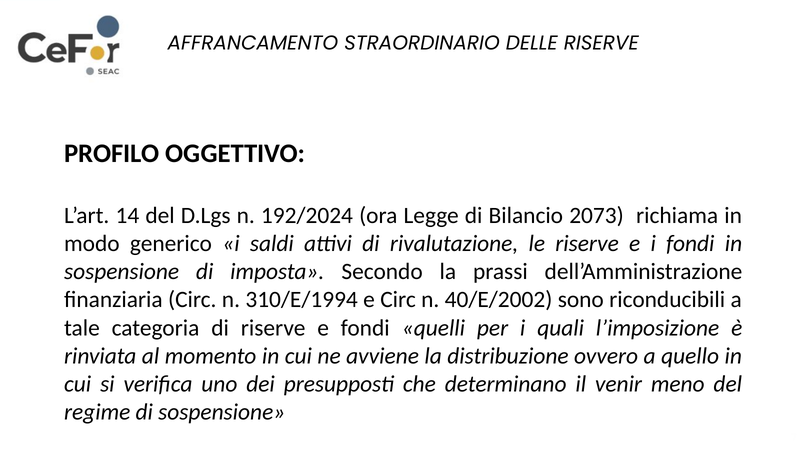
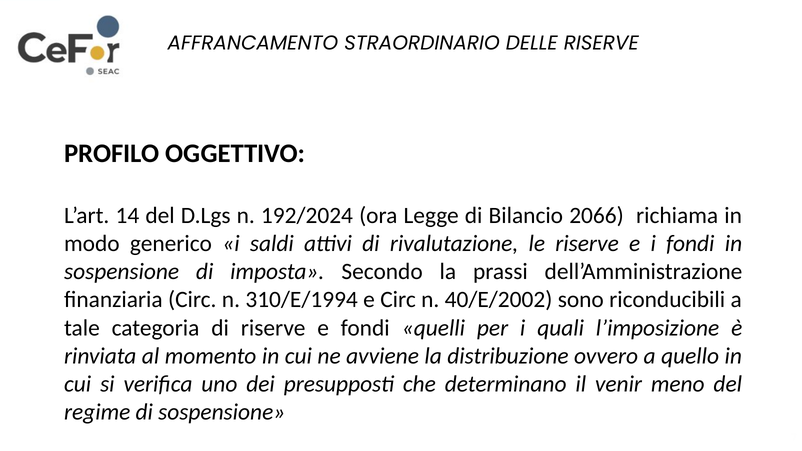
2073: 2073 -> 2066 (597, 216)
